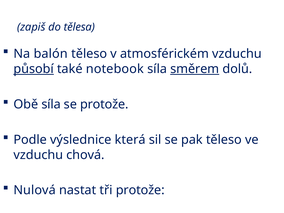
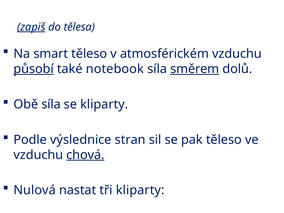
zapiš underline: none -> present (31, 27)
balón: balón -> smart (51, 54)
se protože: protože -> kliparty (104, 104)
která: která -> stran (130, 140)
chová underline: none -> present (85, 155)
tři protože: protože -> kliparty (140, 190)
